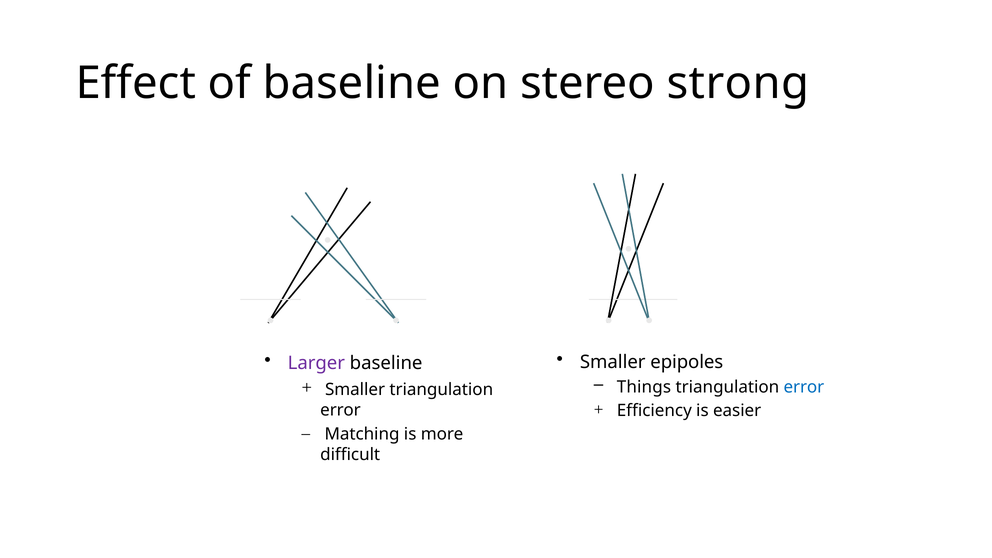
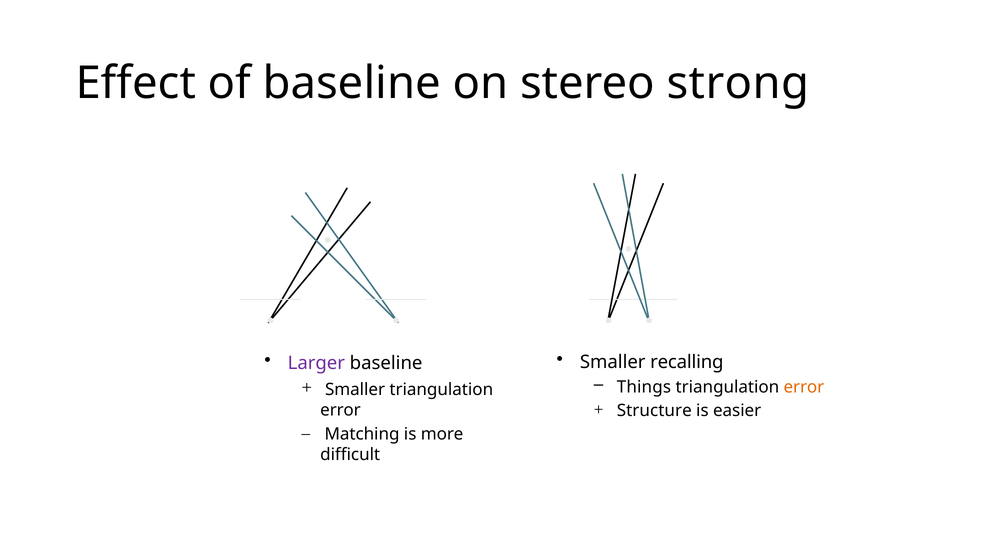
epipoles: epipoles -> recalling (687, 362)
error colour: blue -> orange (804, 387)
Efficiency: Efficiency -> Structure (654, 411)
